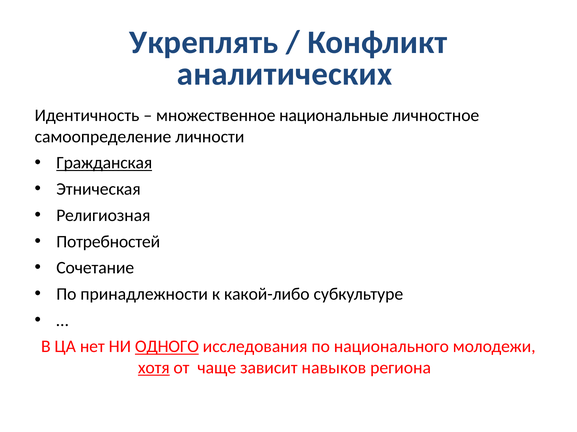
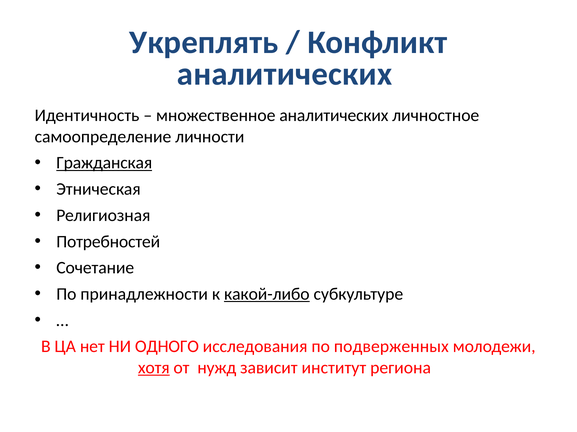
множественное национальные: национальные -> аналитических (334, 116)
какой-либо underline: none -> present (267, 295)
ОДНОГО underline: present -> none (167, 347)
национального: национального -> подверженных (391, 347)
чаще: чаще -> нужд (217, 368)
навыков: навыков -> институт (334, 368)
